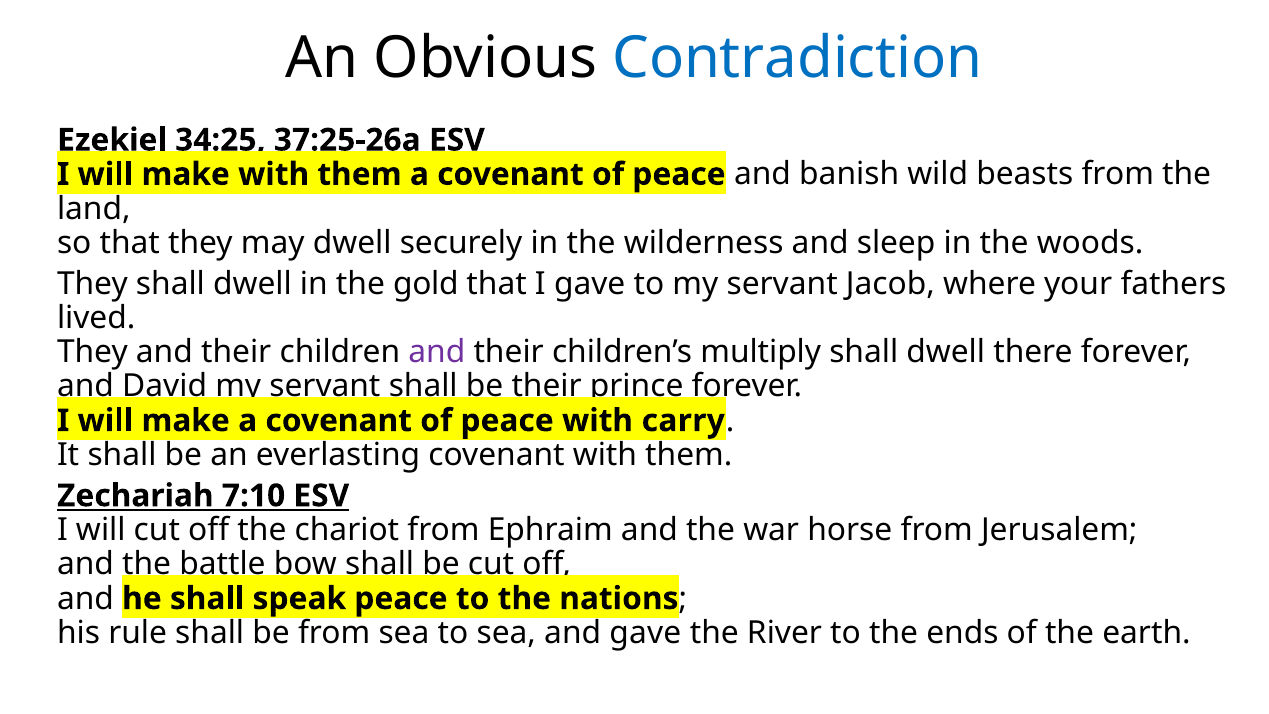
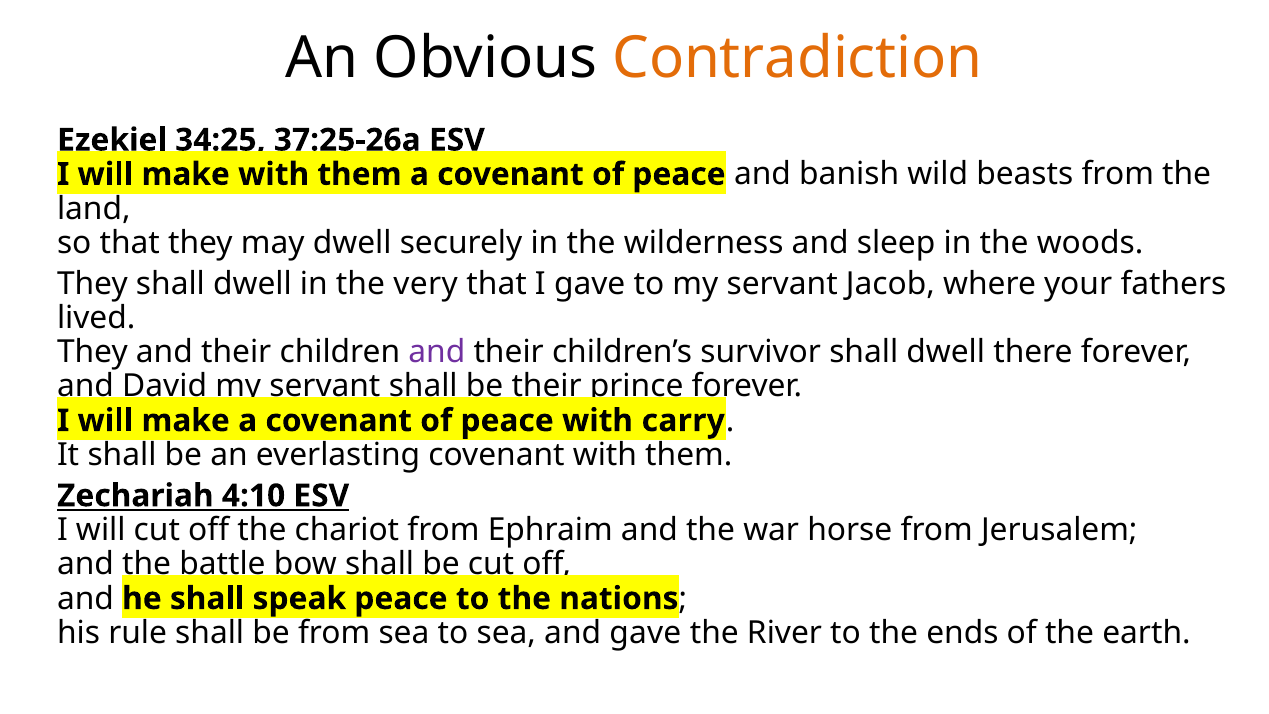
Contradiction colour: blue -> orange (798, 58)
gold: gold -> very (426, 284)
multiply: multiply -> survivor (761, 352)
7:10: 7:10 -> 4:10 (254, 496)
